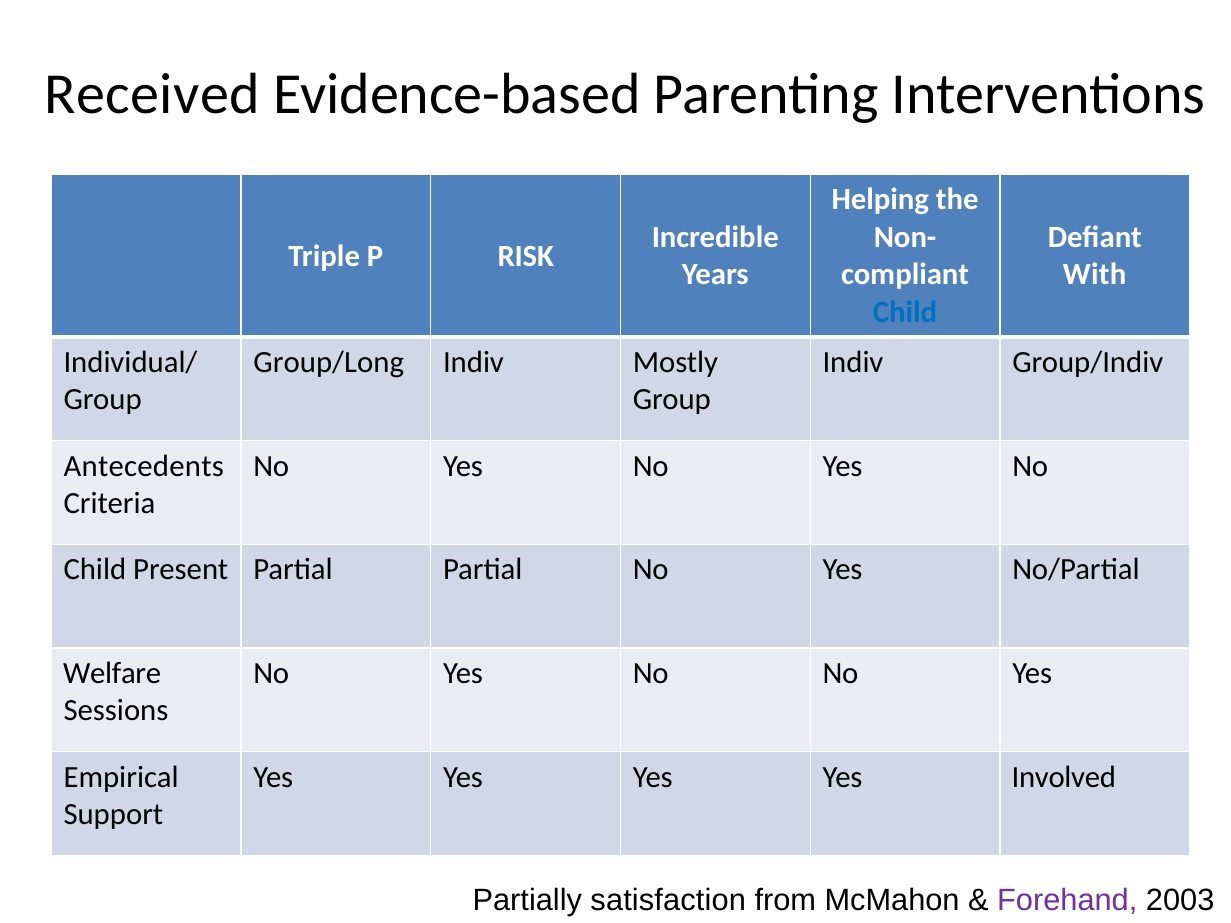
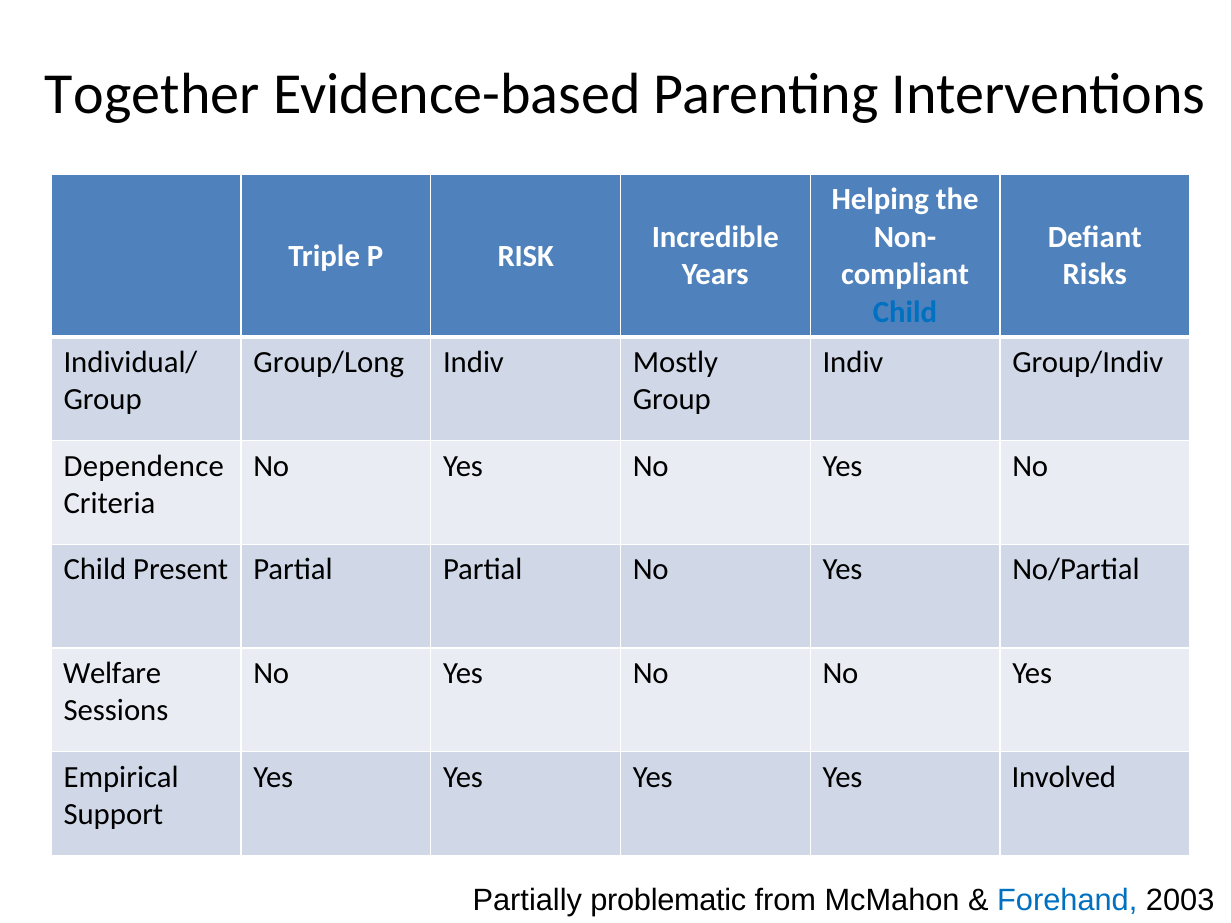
Received: Received -> Together (152, 94)
With: With -> Risks (1095, 275)
Antecedents: Antecedents -> Dependence (144, 466)
satisfaction: satisfaction -> problematic (668, 900)
Forehand colour: purple -> blue (1067, 900)
